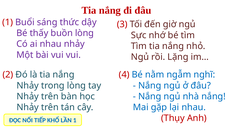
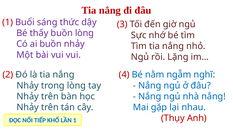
ai nhau: nhau -> buồn (51, 44)
